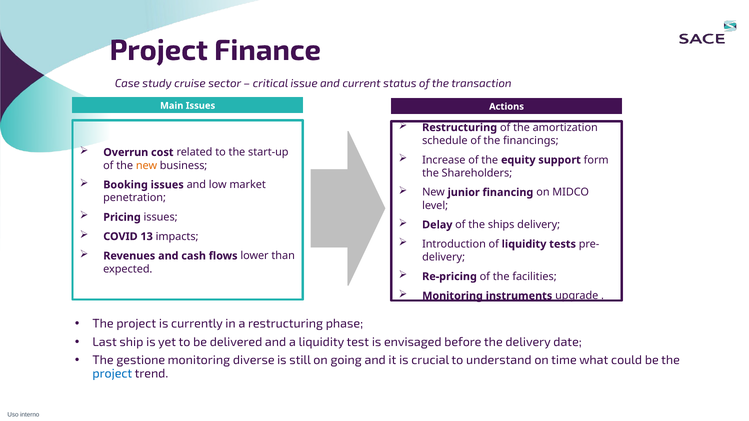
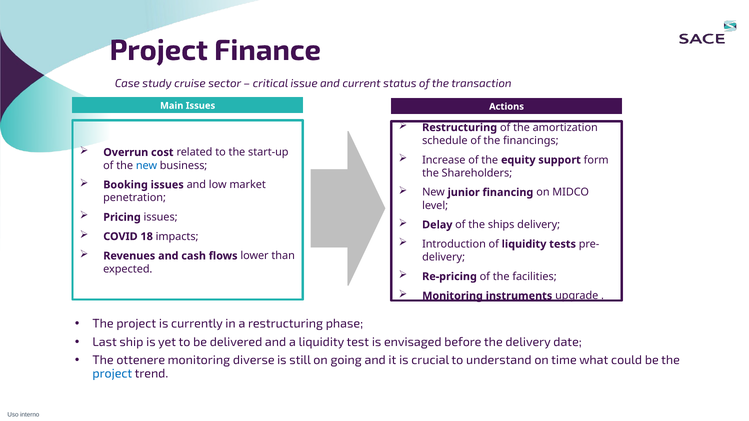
new colour: orange -> blue (147, 166)
13: 13 -> 18 (147, 237)
gestione: gestione -> ottenere (141, 360)
